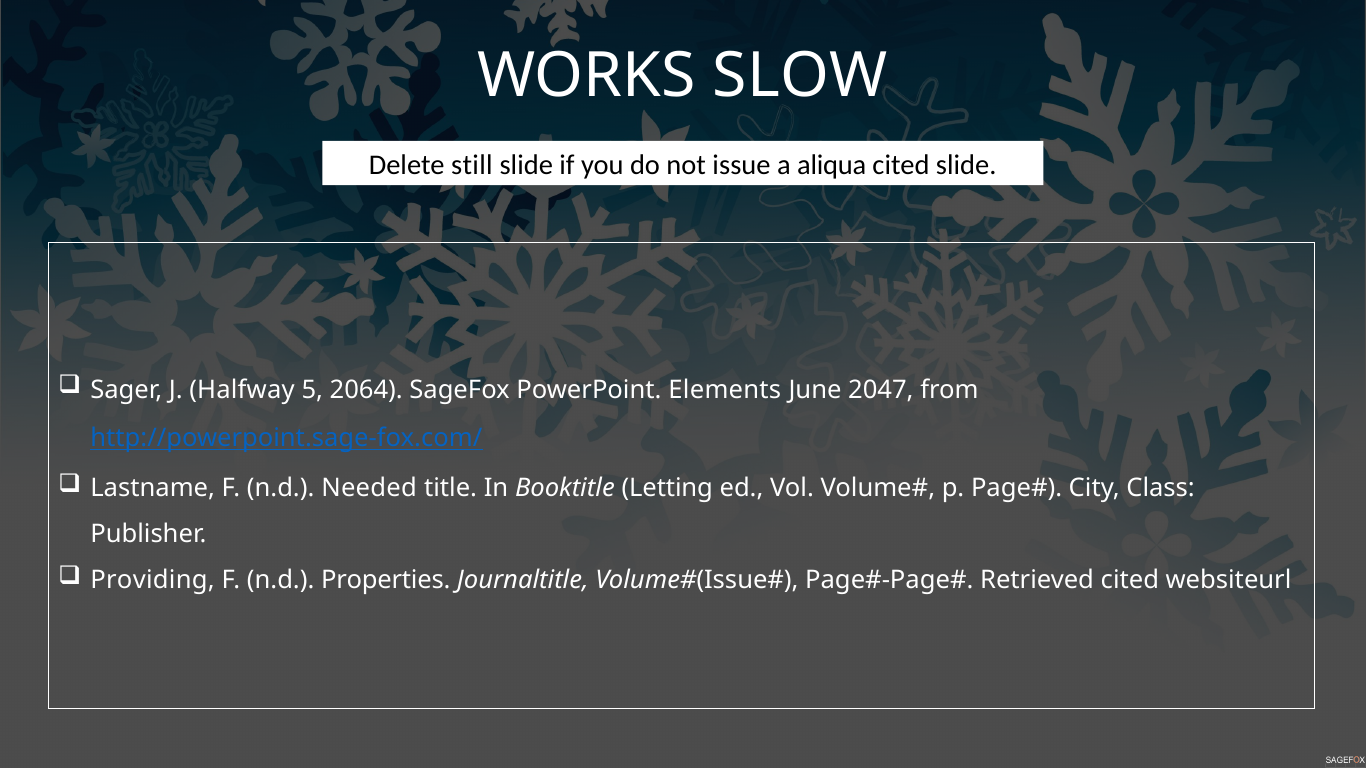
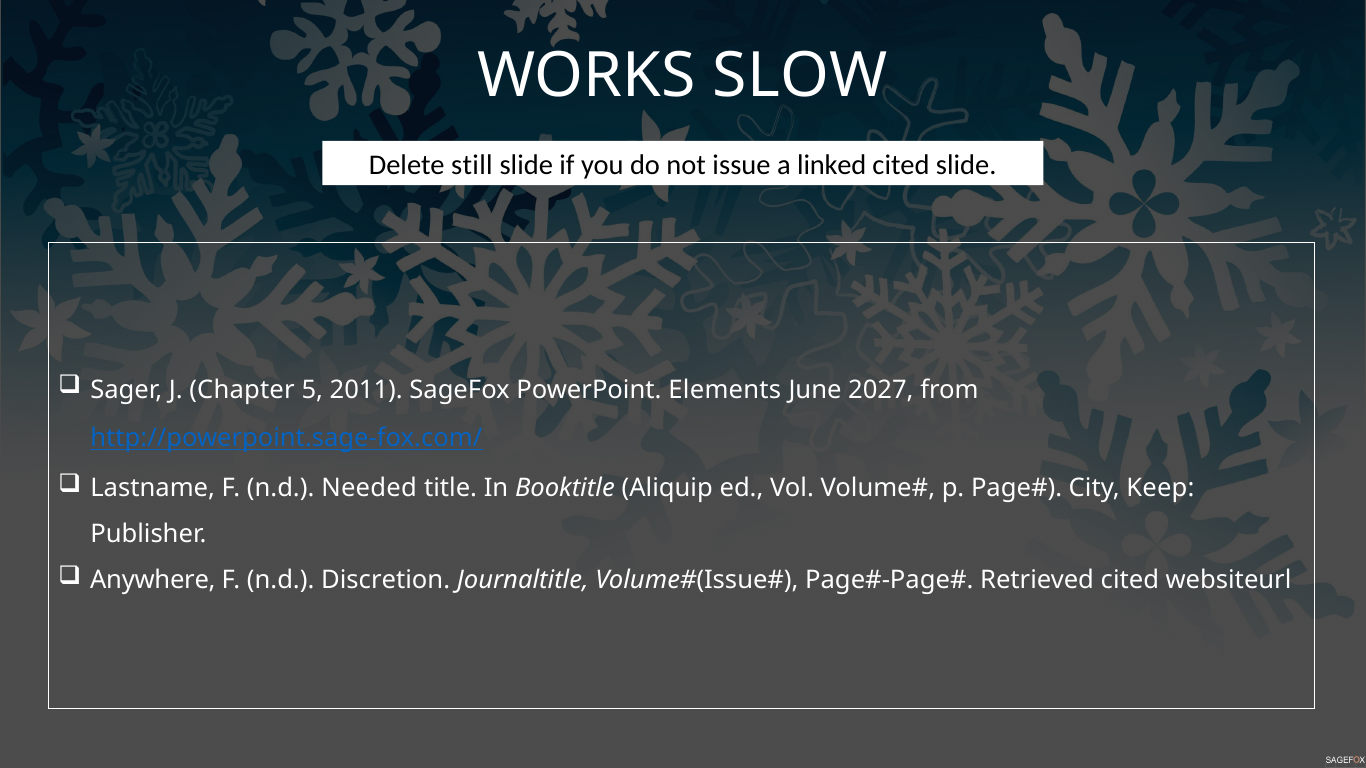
aliqua: aliqua -> linked (832, 165)
Halfway: Halfway -> Chapter (242, 390)
2064: 2064 -> 2011 (366, 390)
2047: 2047 -> 2027 (881, 390)
Letting: Letting -> Aliquip (667, 488)
Class: Class -> Keep (1160, 488)
Providing: Providing -> Anywhere (153, 580)
Properties: Properties -> Discretion (386, 580)
